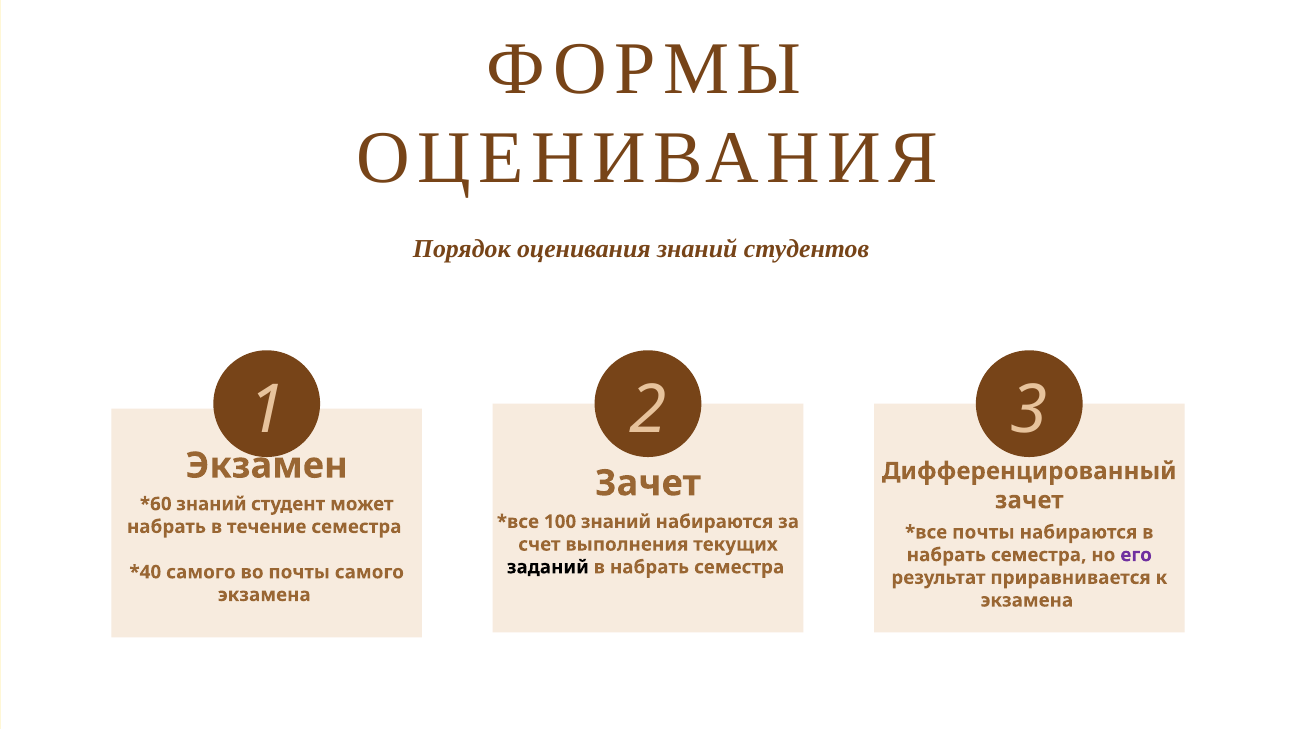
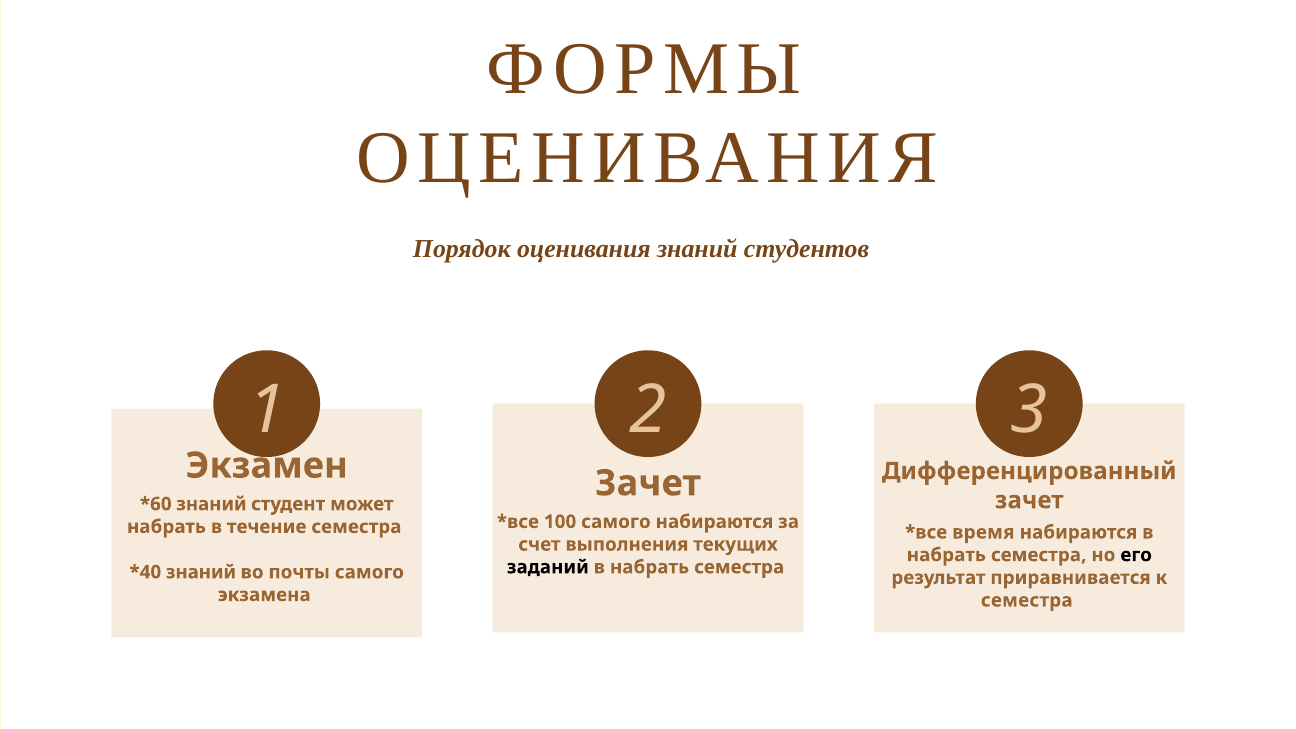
100 знаний: знаний -> самого (616, 522)
почты: почты -> время (983, 532)
его colour: purple -> black (1136, 555)
самого: самого -> знаний (201, 572)
экзамена: экзамена -> семестра (1027, 600)
